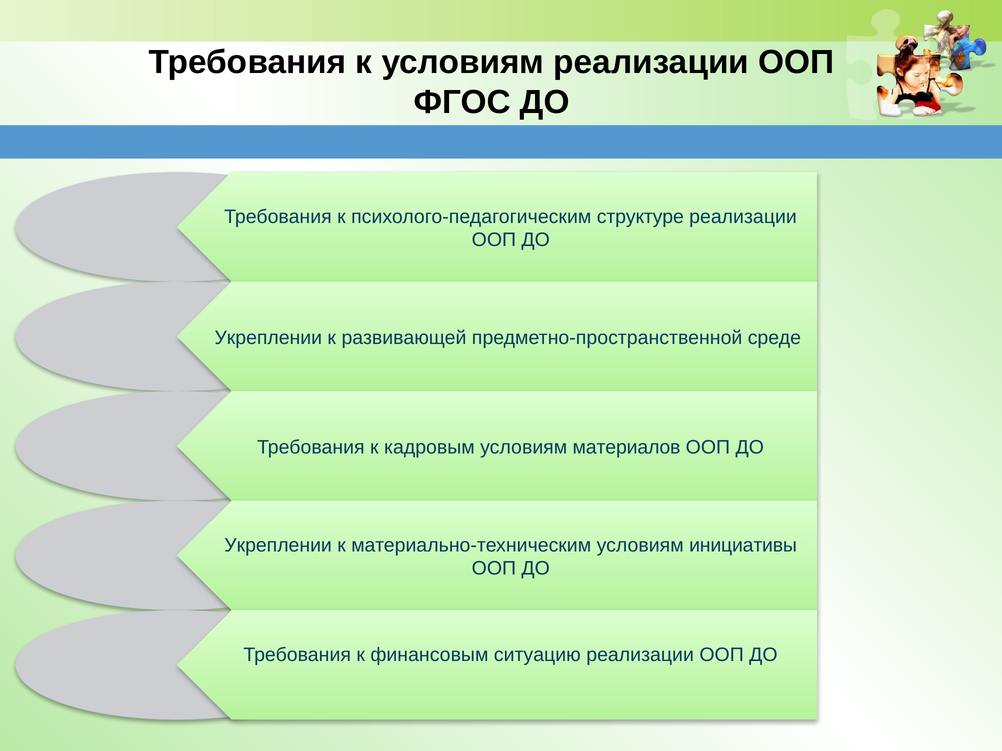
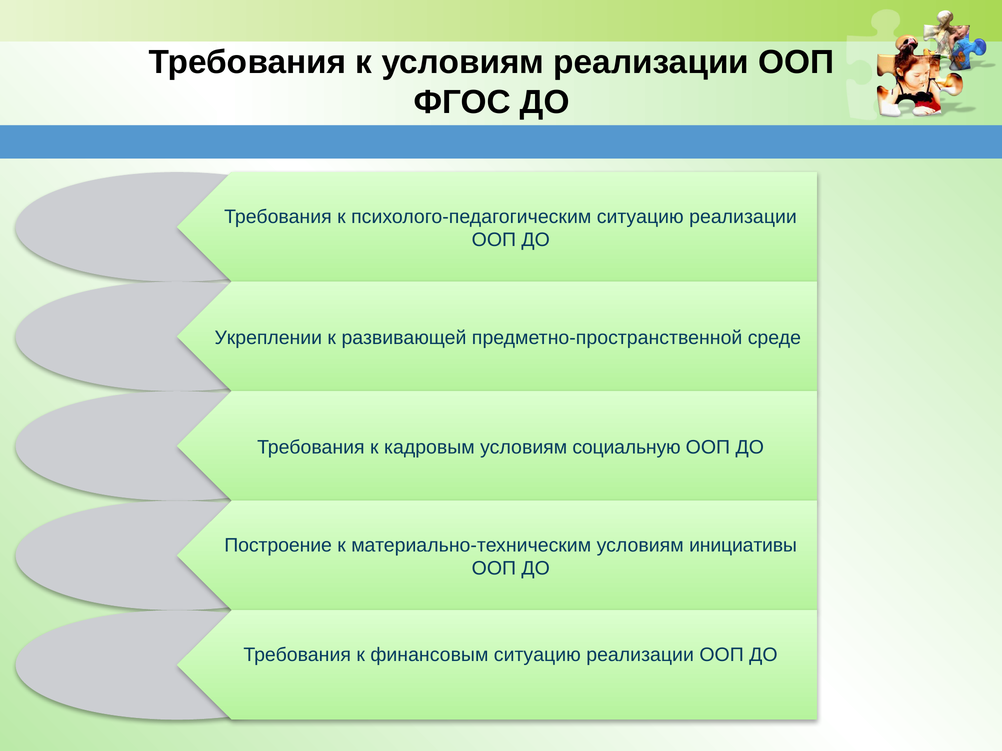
структуре: структуре -> ситуацию (640, 217)
материалов: материалов -> социальную (627, 448)
Укреплении: Укреплении -> Построение (278, 545)
